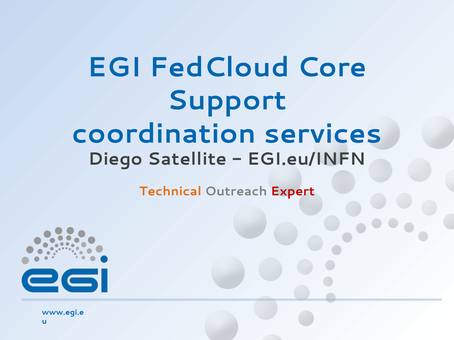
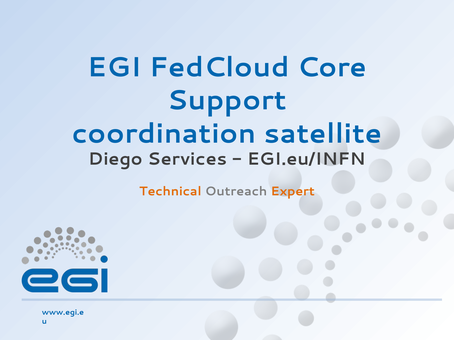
services: services -> satellite (323, 134)
Satellite: Satellite -> Services (187, 159)
Expert colour: red -> orange (293, 192)
